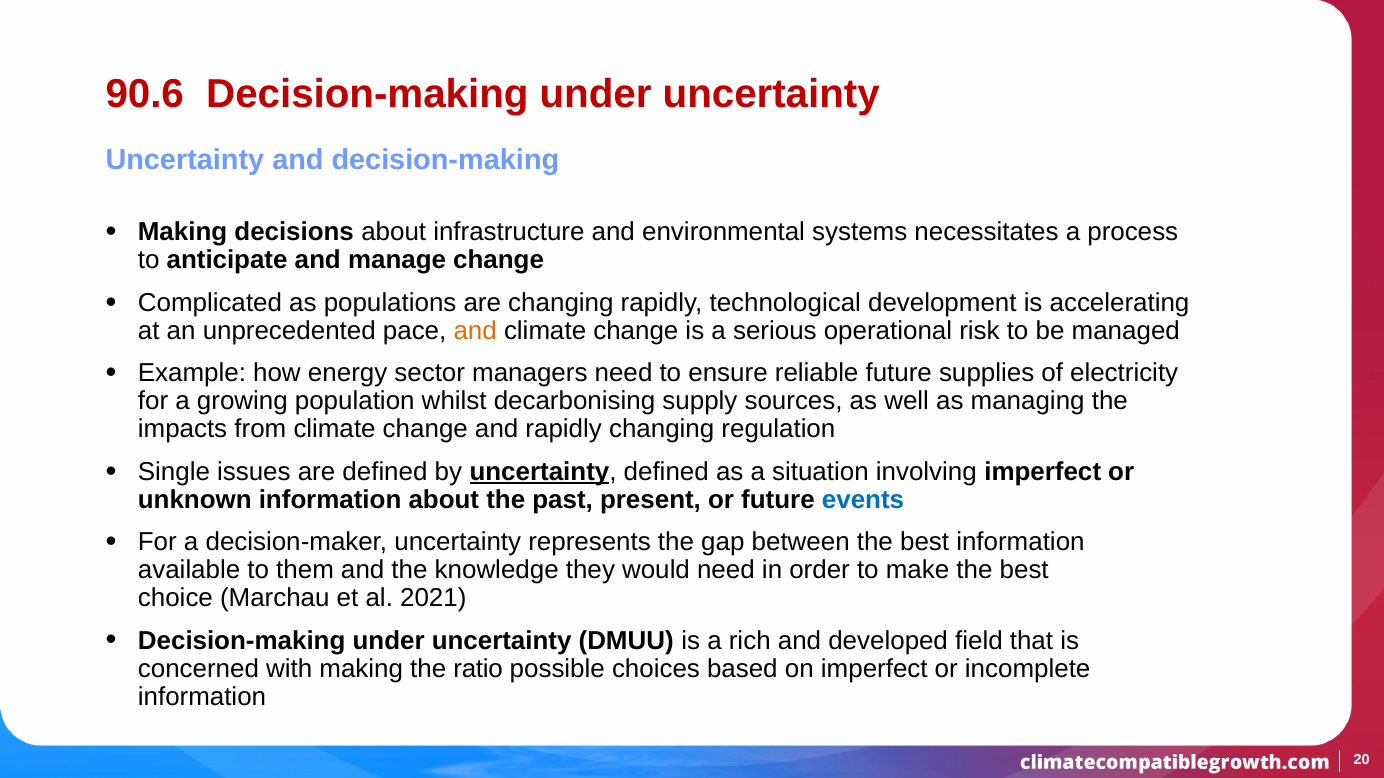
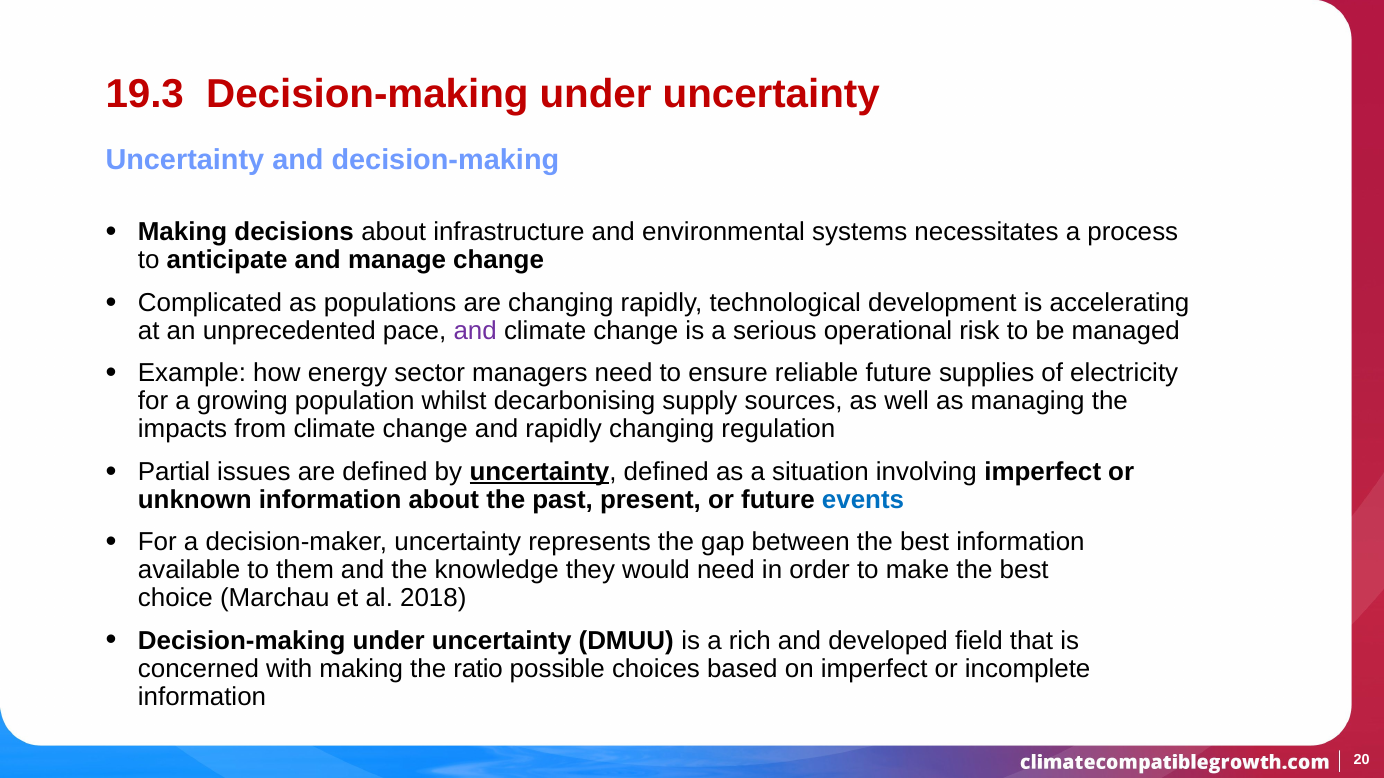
90.6: 90.6 -> 19.3 (145, 95)
and colour: orange -> purple (475, 331)
Single: Single -> Partial (174, 472)
2021: 2021 -> 2018 (433, 599)
